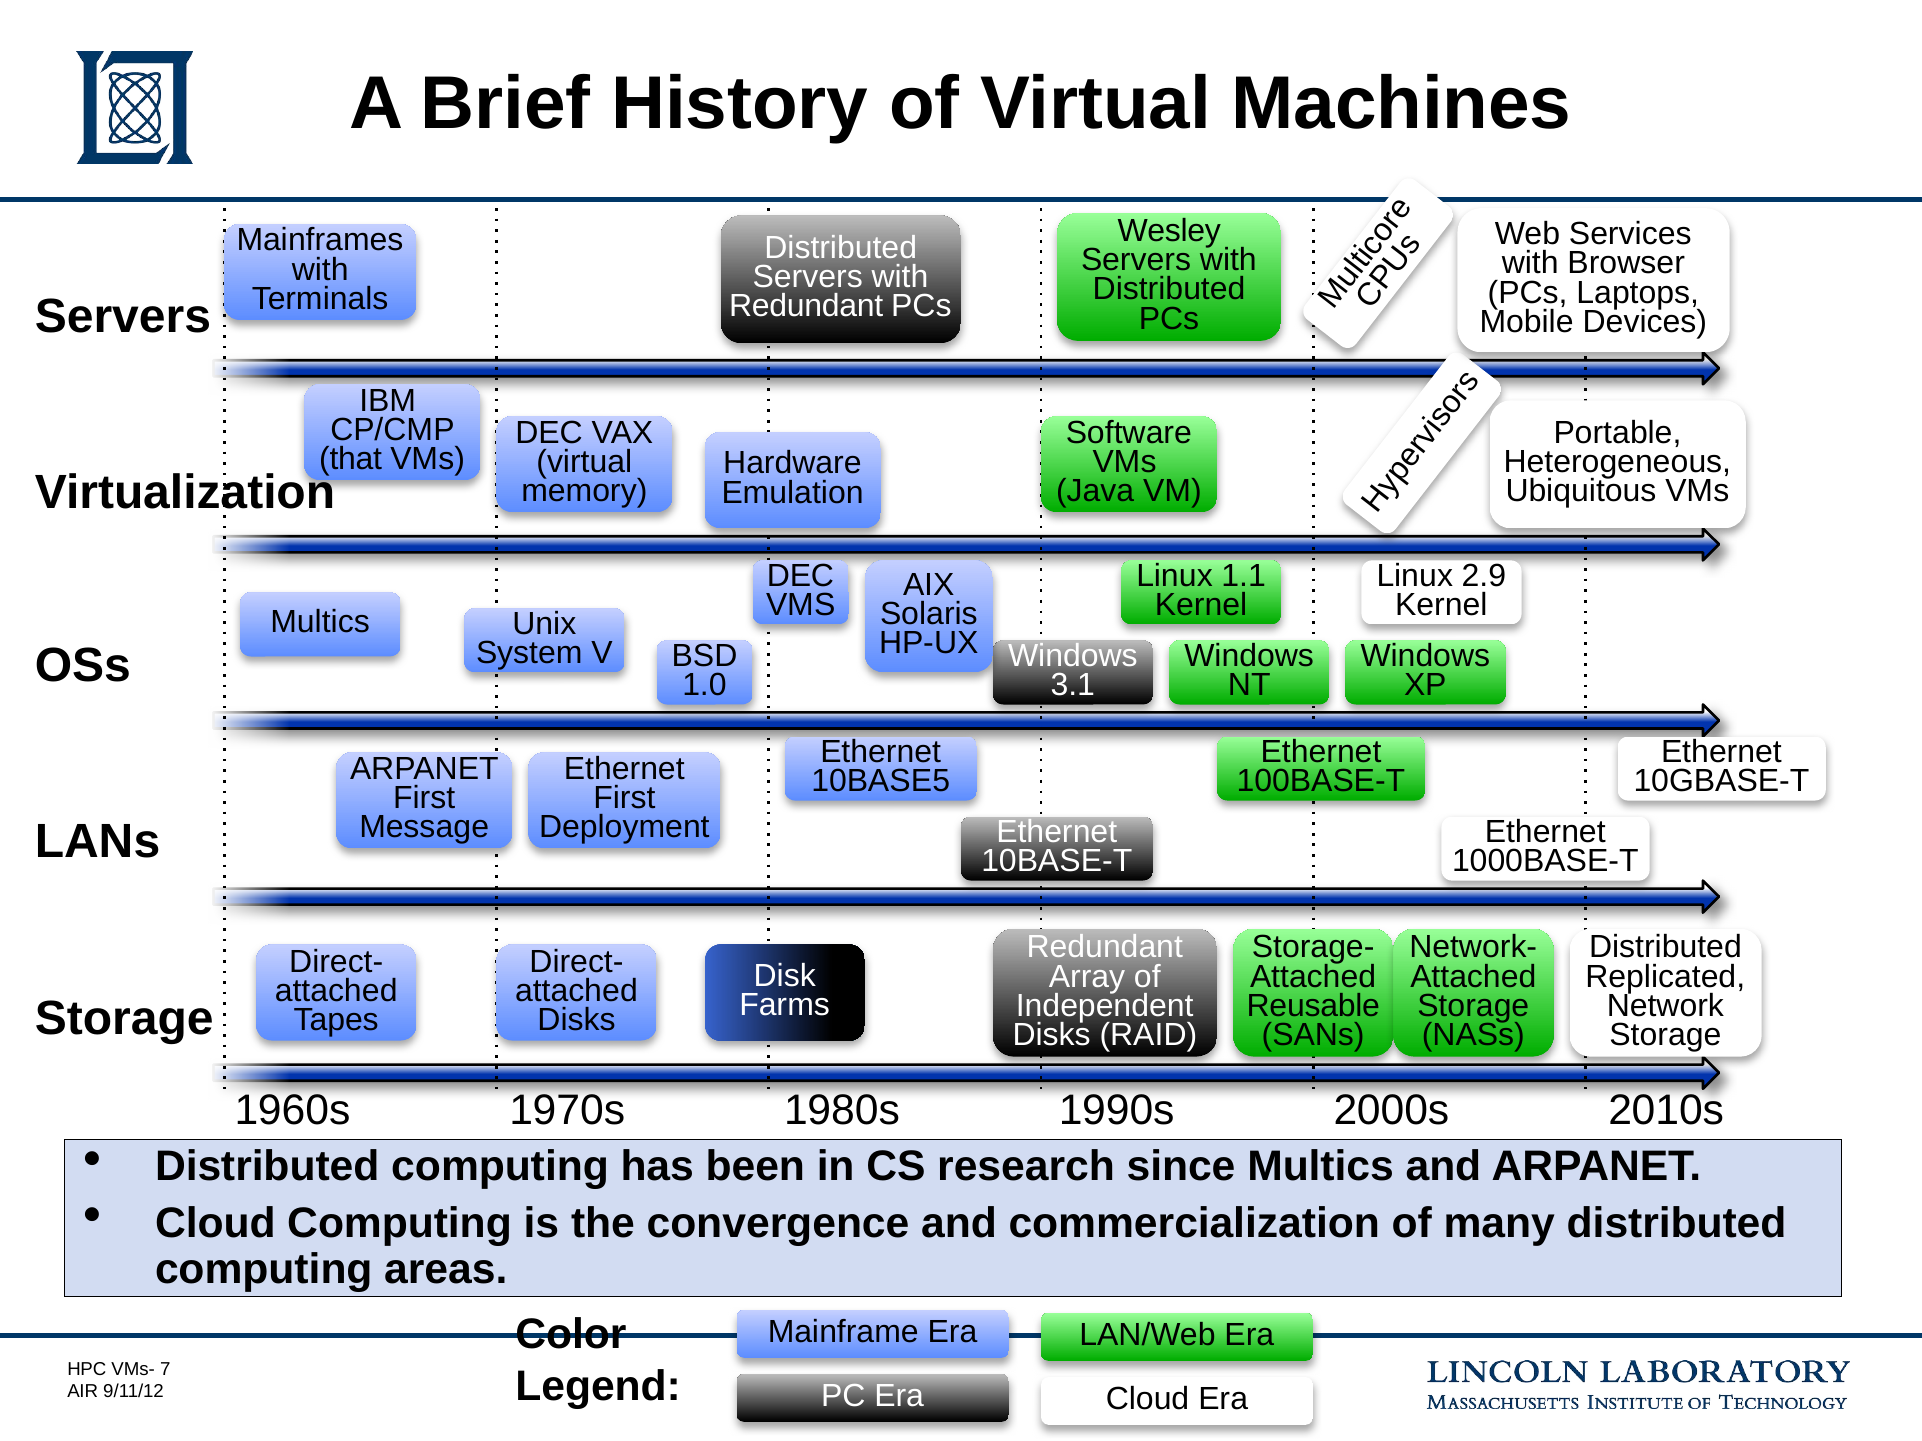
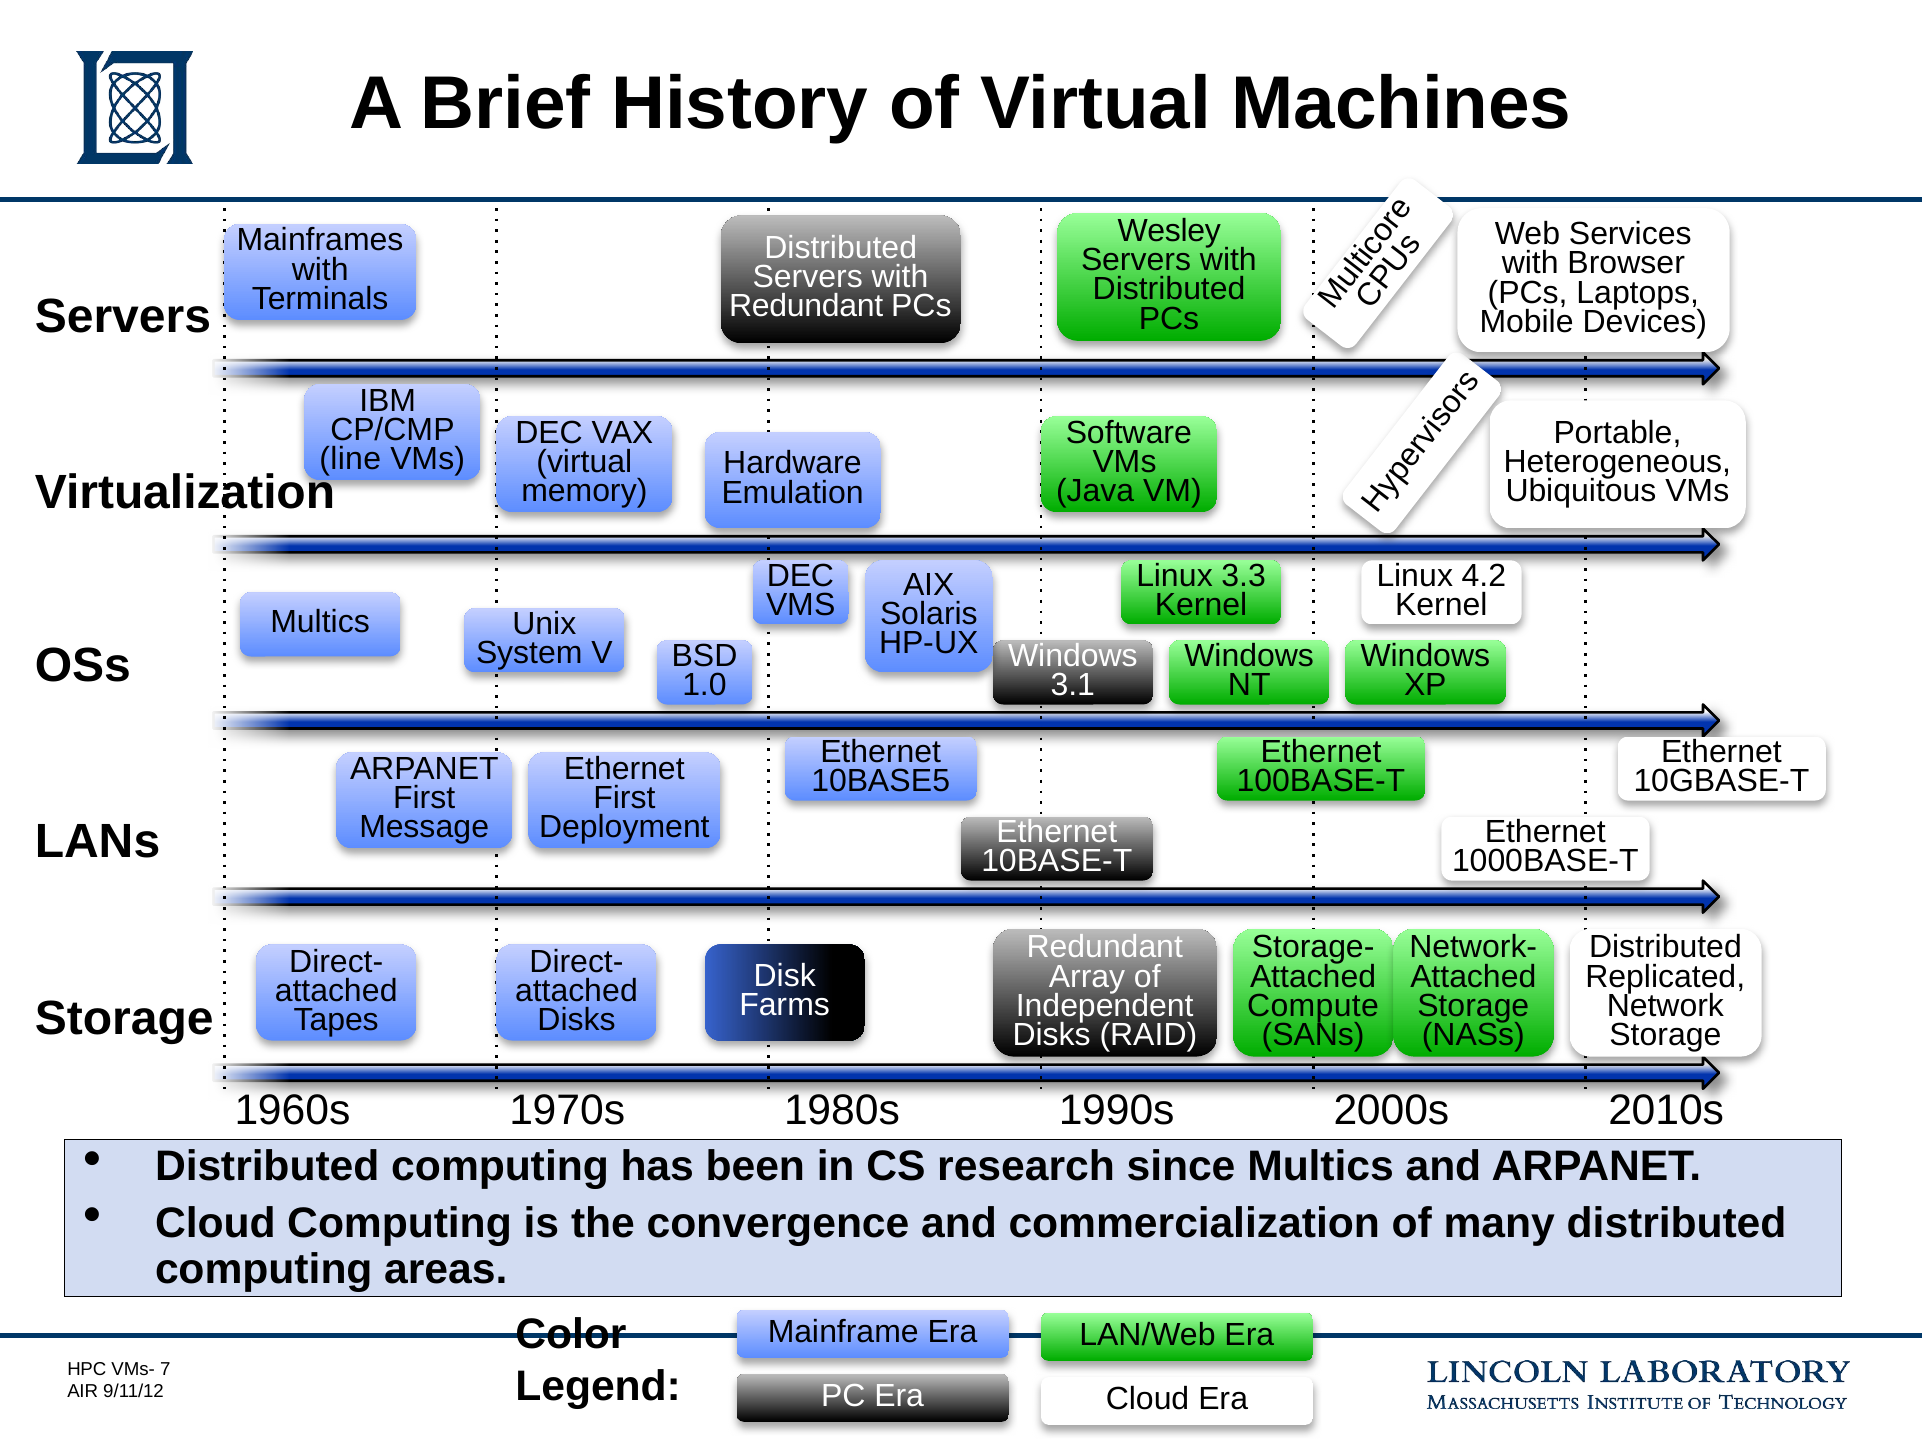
that: that -> line (350, 459)
1.1: 1.1 -> 3.3 (1244, 576)
2.9: 2.9 -> 4.2 (1484, 576)
Reusable: Reusable -> Compute (1313, 1006)
